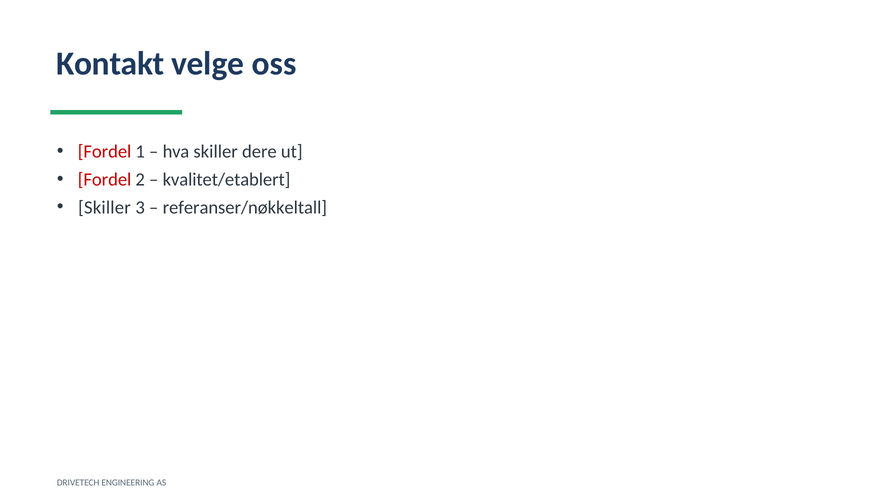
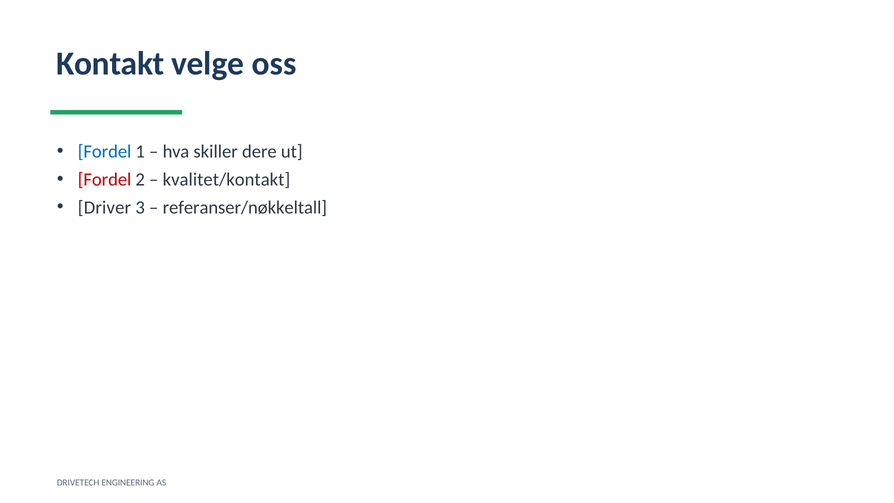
Fordel colour: red -> blue (105, 151)
kvalitet/etablert: kvalitet/etablert -> kvalitet/kontakt (226, 179)
Skiller: Skiller -> Driver (104, 207)
